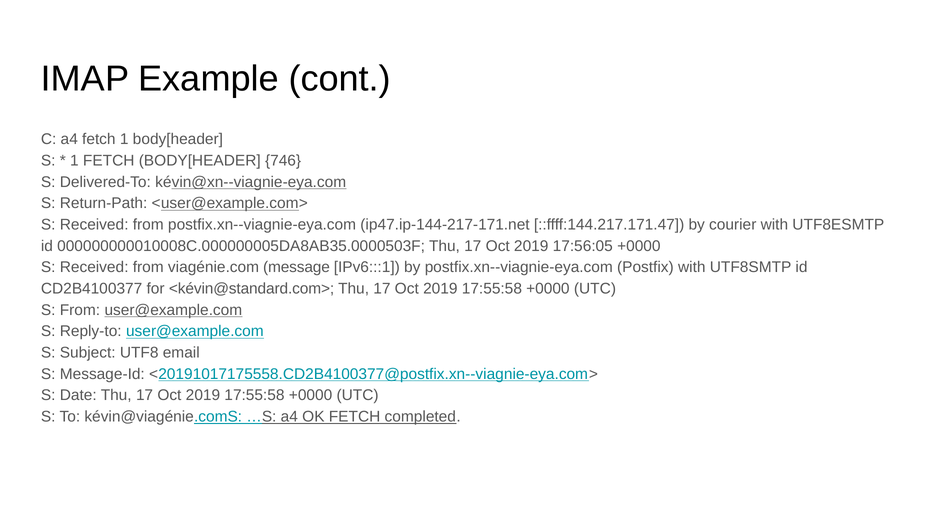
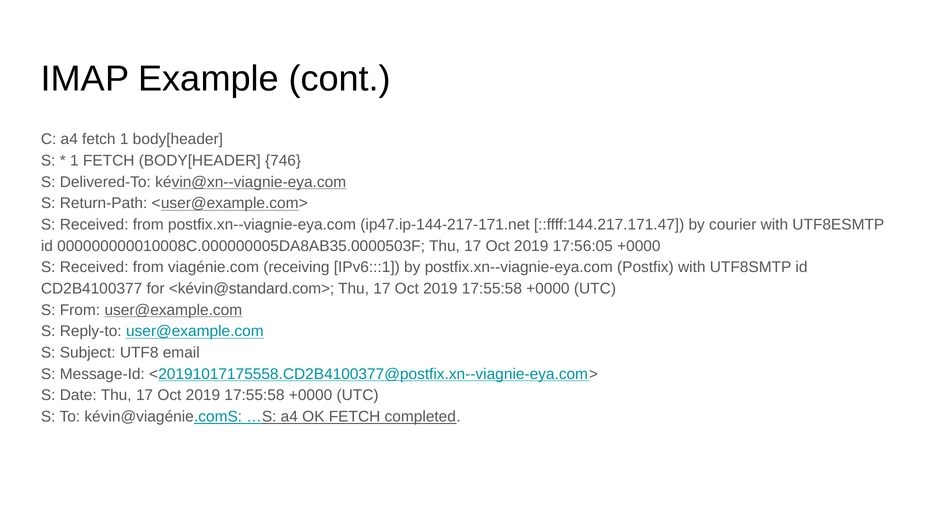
message: message -> receiving (296, 268)
